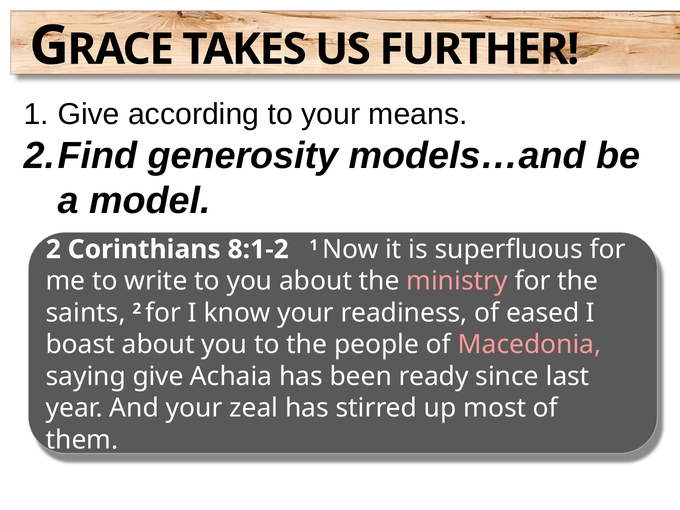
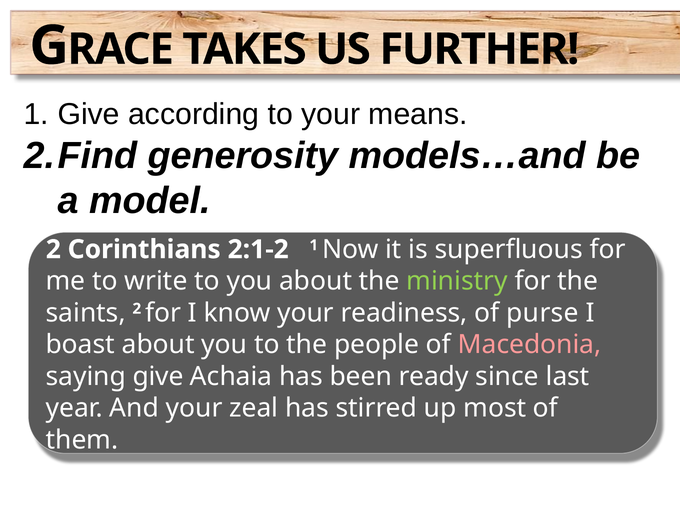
8:1-2: 8:1-2 -> 2:1-2 (258, 249)
ministry colour: pink -> light green (457, 281)
eased: eased -> purse (543, 313)
